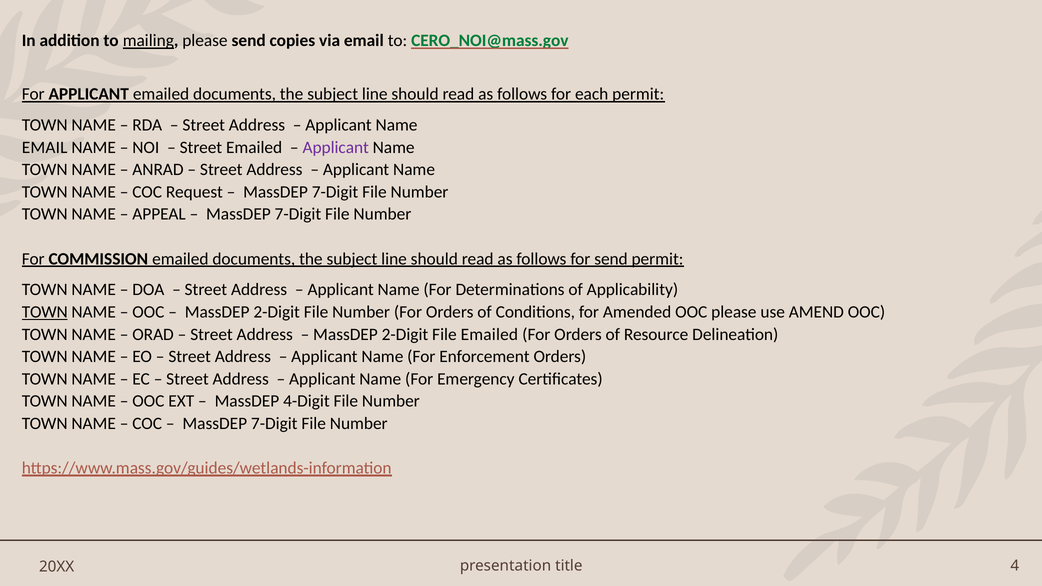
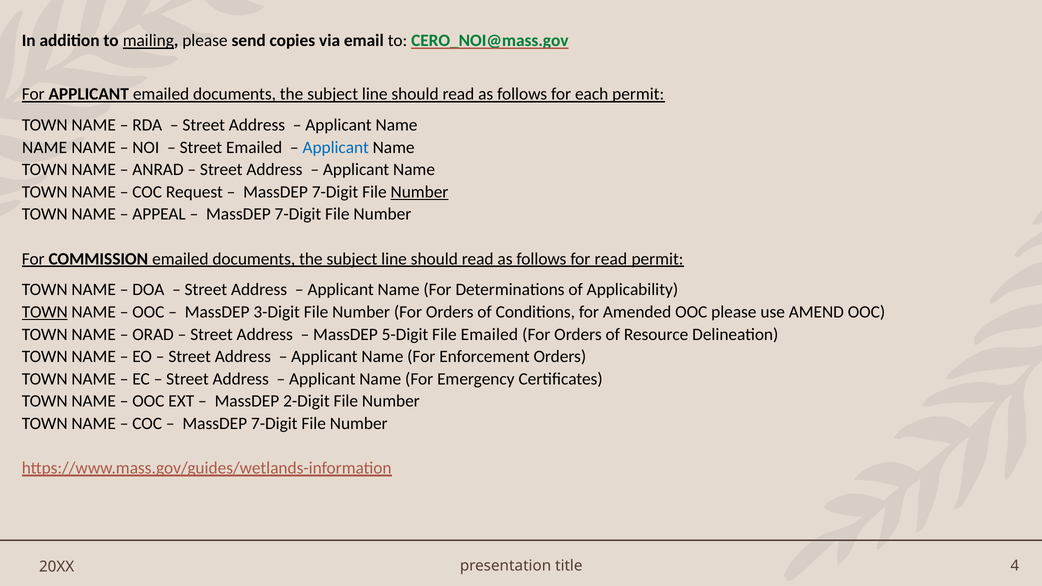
EMAIL: EMAIL -> NAME (45, 147)
Applicant colour: purple -> blue (336, 147)
Number underline: none -> present (419, 192)
for send: send -> read (611, 259)
2-Digit: 2-Digit -> 3-Digit (277, 312)
2-Digit: 2-Digit -> 5-Digit (405, 334)
4-Digit: 4-Digit -> 2-Digit (306, 401)
